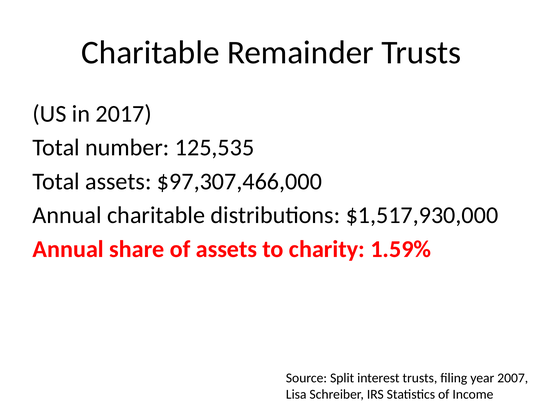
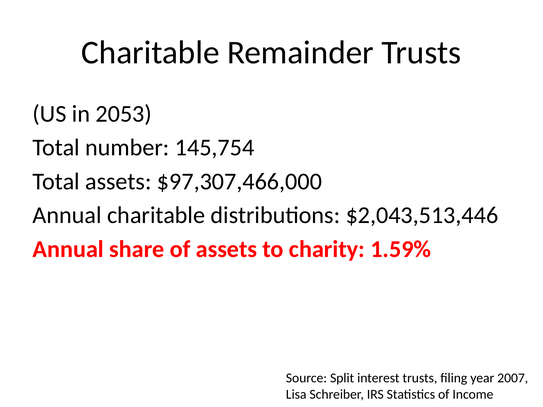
2017: 2017 -> 2053 (124, 114)
125,535: 125,535 -> 145,754 (215, 148)
$1,517,930,000: $1,517,930,000 -> $2,043,513,446 (422, 215)
